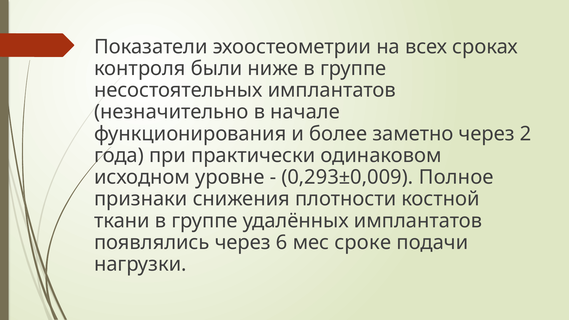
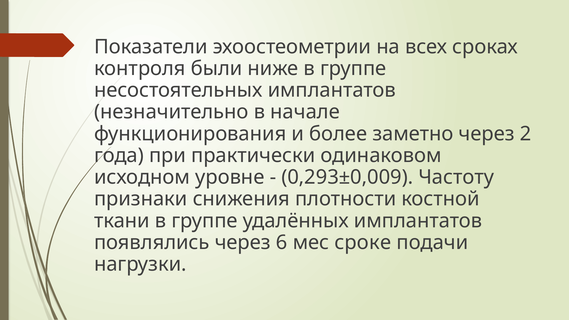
Полное: Полное -> Частоту (456, 177)
